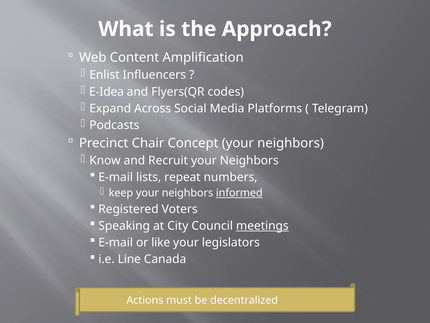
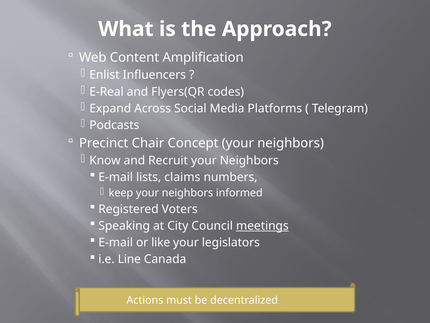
E-Idea: E-Idea -> E-Real (106, 92)
repeat: repeat -> claims (182, 177)
informed underline: present -> none (239, 193)
